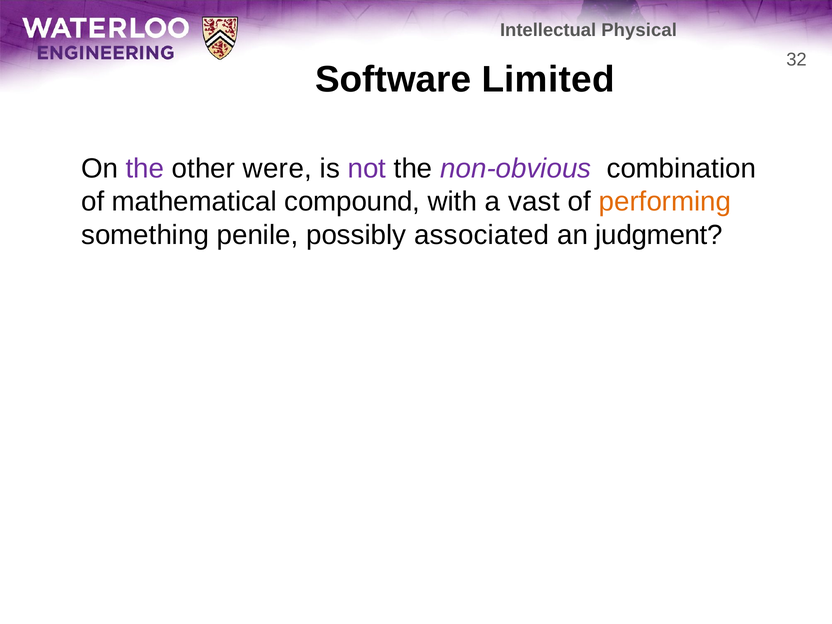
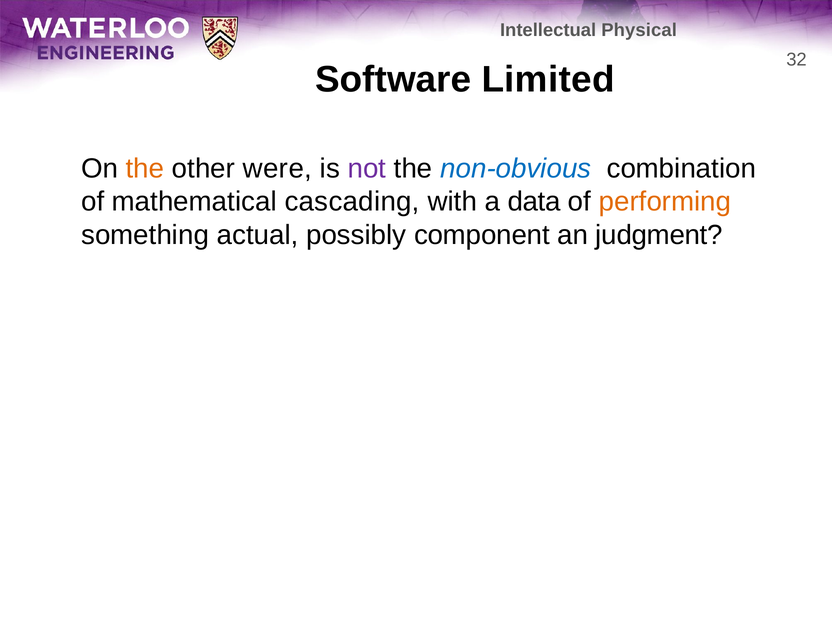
the colour: purple -> orange (145, 168)
non-obvious colour: purple -> blue (516, 168)
compound: compound -> cascading (352, 202)
vast: vast -> data (534, 202)
penile: penile -> actual (258, 235)
associated: associated -> component (482, 235)
